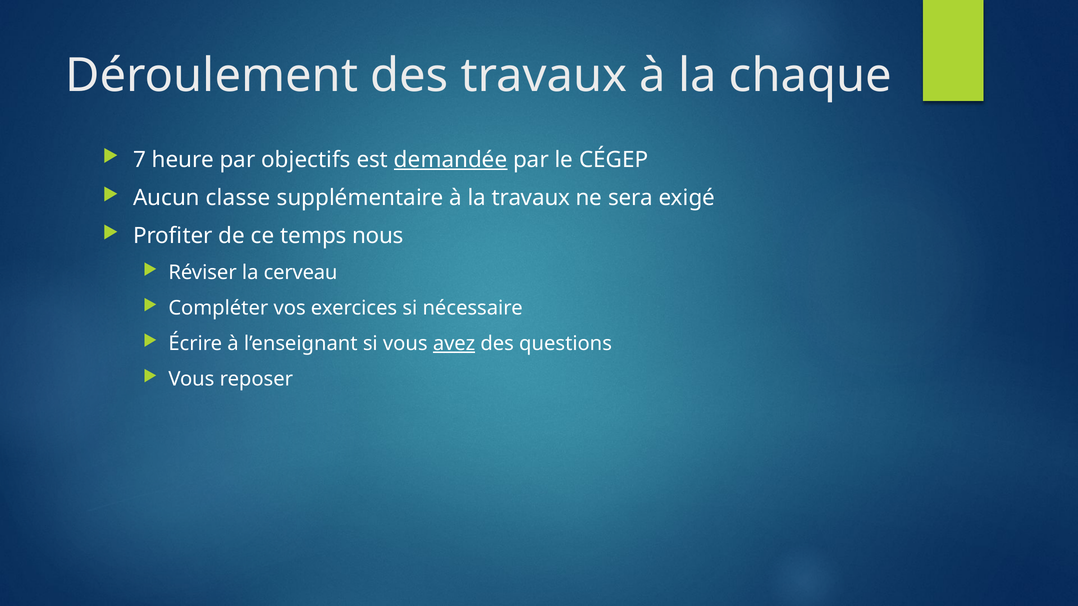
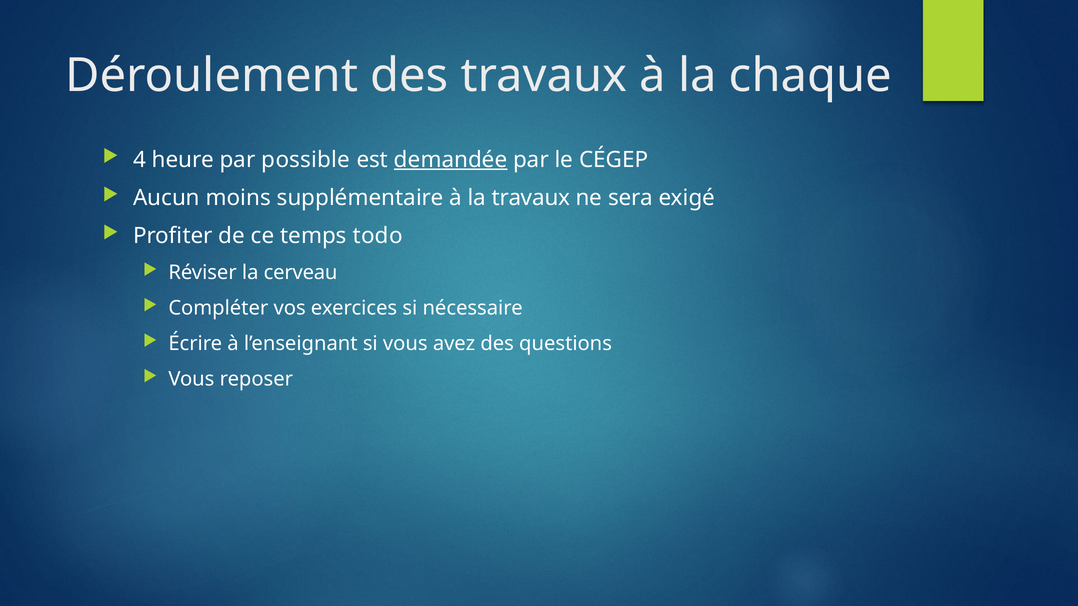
7: 7 -> 4 (139, 160)
objectifs: objectifs -> possible (306, 160)
classe: classe -> moins (238, 198)
nous: nous -> todo (378, 236)
avez underline: present -> none (454, 344)
